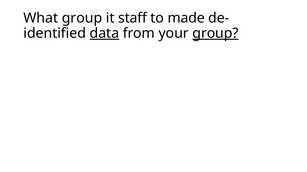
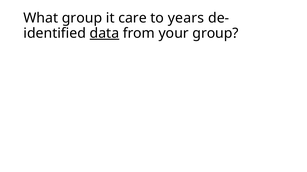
staff: staff -> care (133, 18)
made: made -> years (186, 18)
group underline: present -> none (215, 33)
